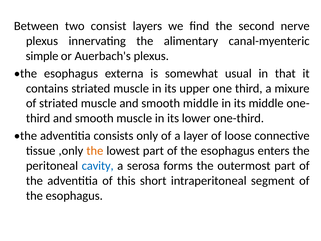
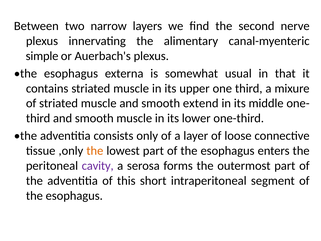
consist: consist -> narrow (109, 26)
smooth middle: middle -> extend (201, 103)
cavity colour: blue -> purple (98, 166)
